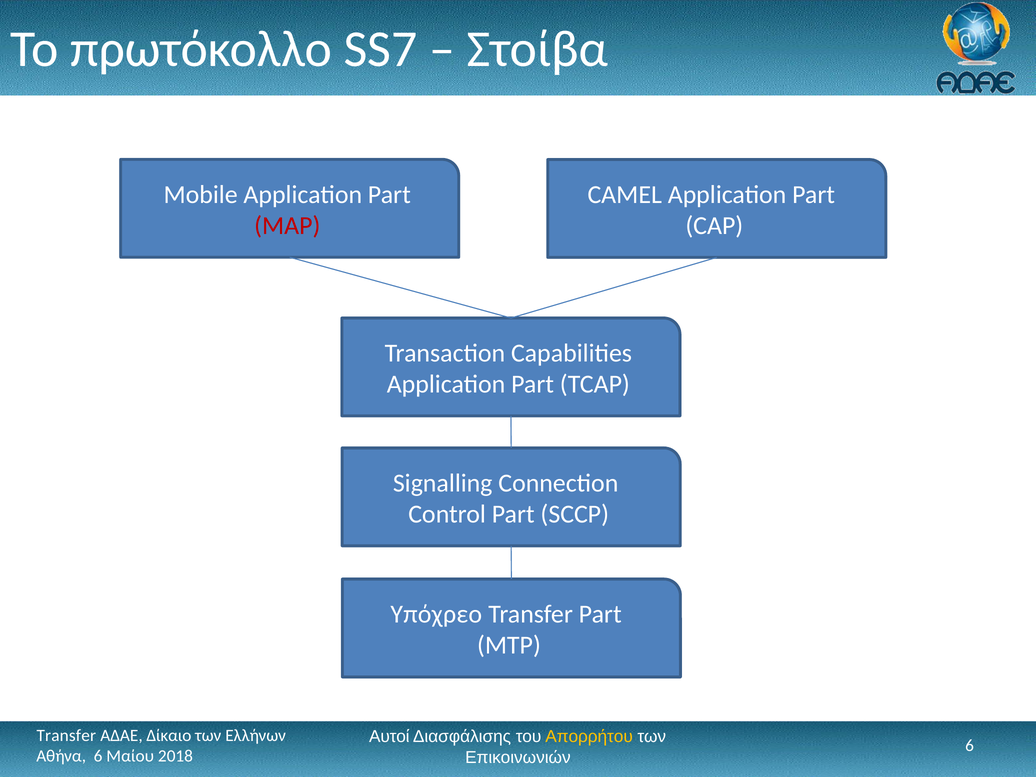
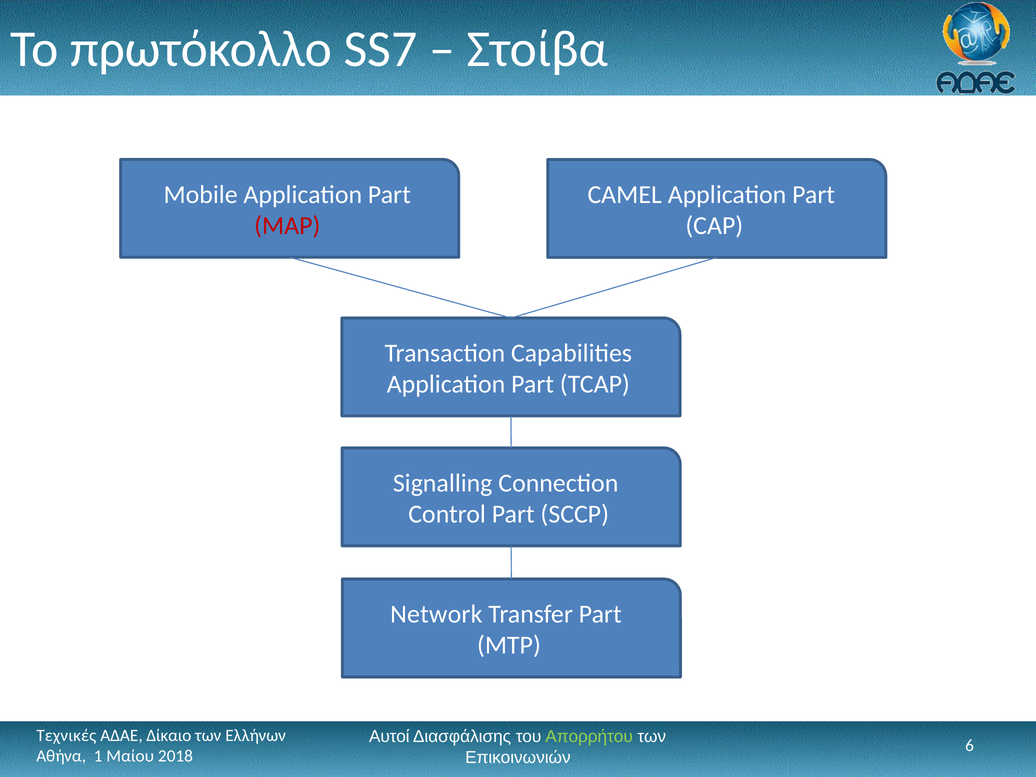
Υπόχρεο: Υπόχρεο -> Network (436, 614)
Transfer: Transfer -> Τεχνικές (66, 735)
Απορρήτου colour: yellow -> light green (589, 737)
Αθήνα 6: 6 -> 1 (98, 756)
